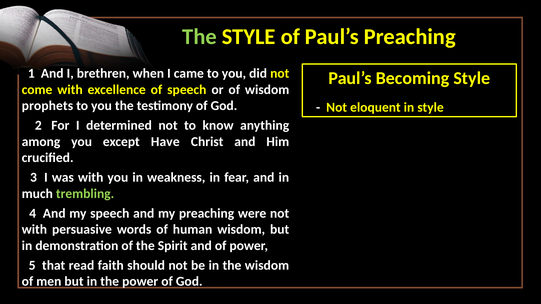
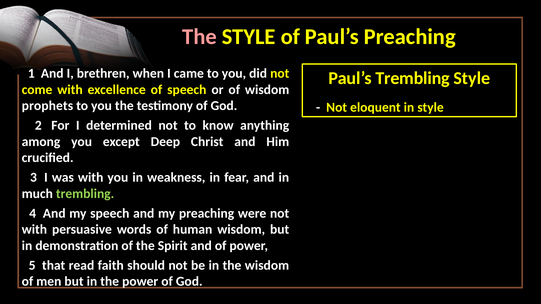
The colour: light green -> pink (200, 37)
Paul’s Becoming: Becoming -> Trembling (413, 78)
Have: Have -> Deep (165, 142)
